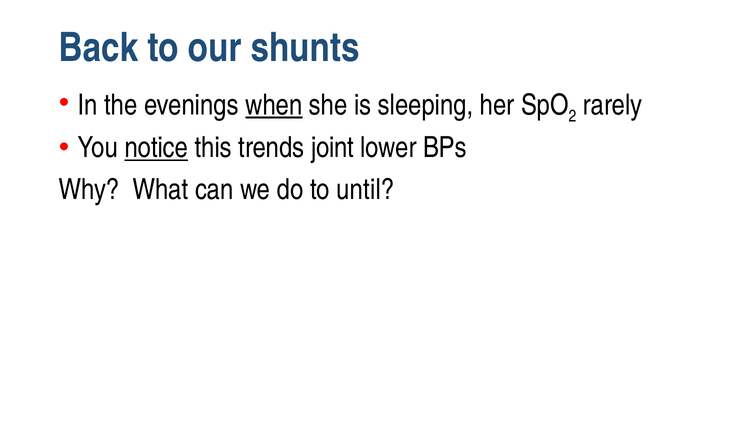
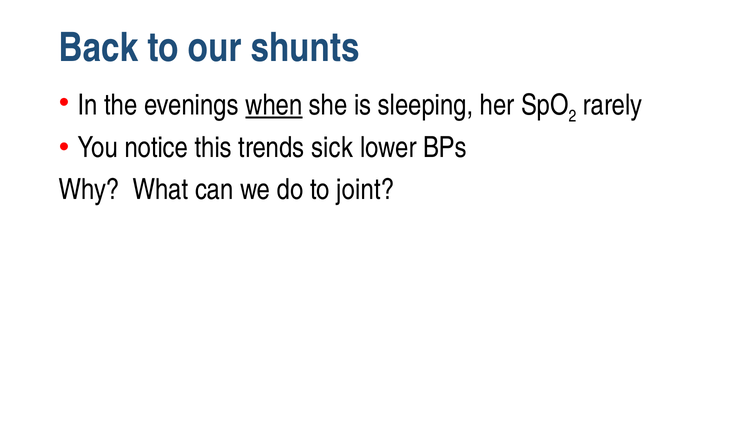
notice underline: present -> none (156, 148)
joint: joint -> sick (332, 148)
until: until -> joint (365, 190)
